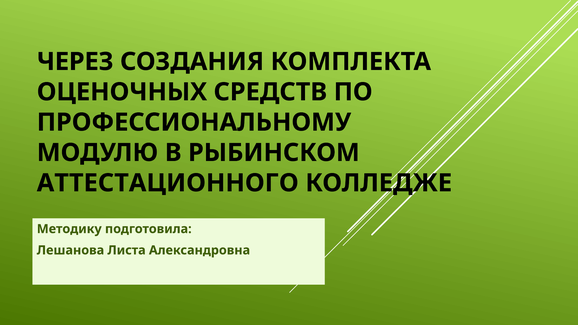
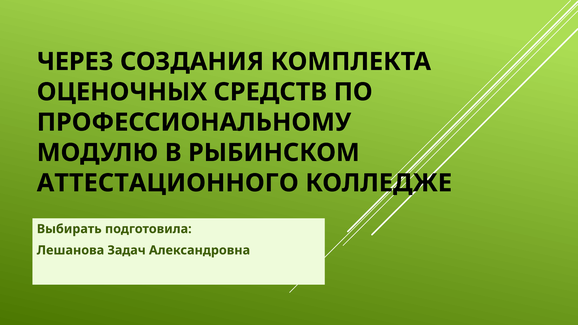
Методику: Методику -> Выбирать (69, 229)
Листа: Листа -> Задач (127, 250)
